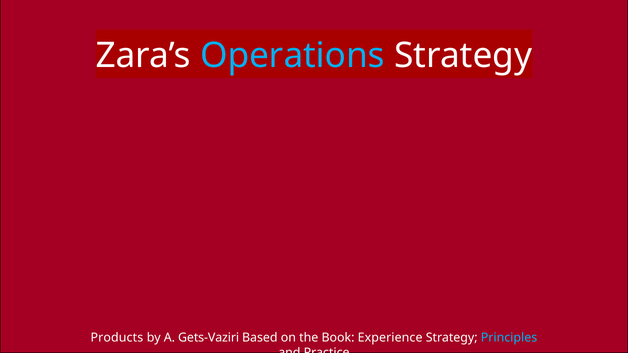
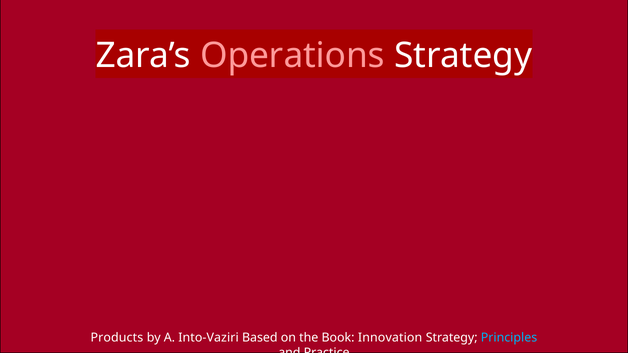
Operations colour: light blue -> pink (292, 56)
Gets-Vaziri: Gets-Vaziri -> Into-Vaziri (208, 338)
Experience: Experience -> Innovation (390, 338)
